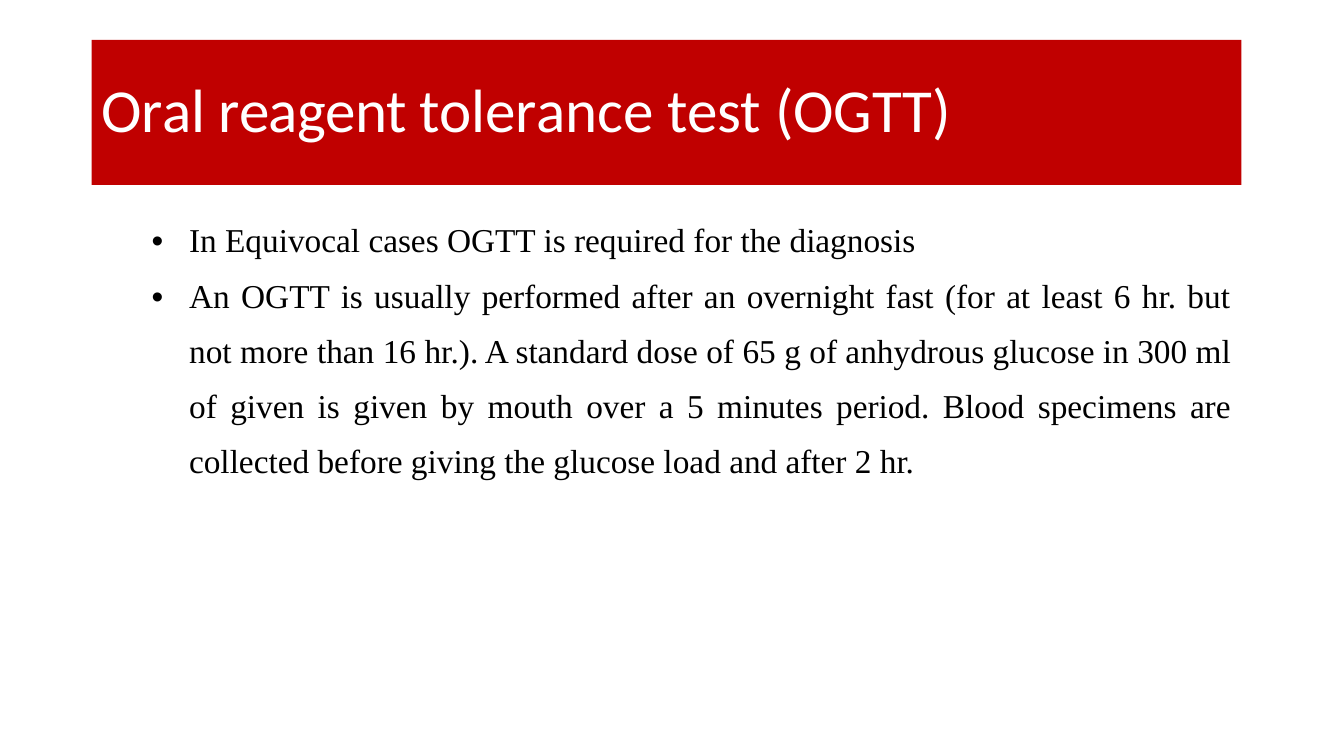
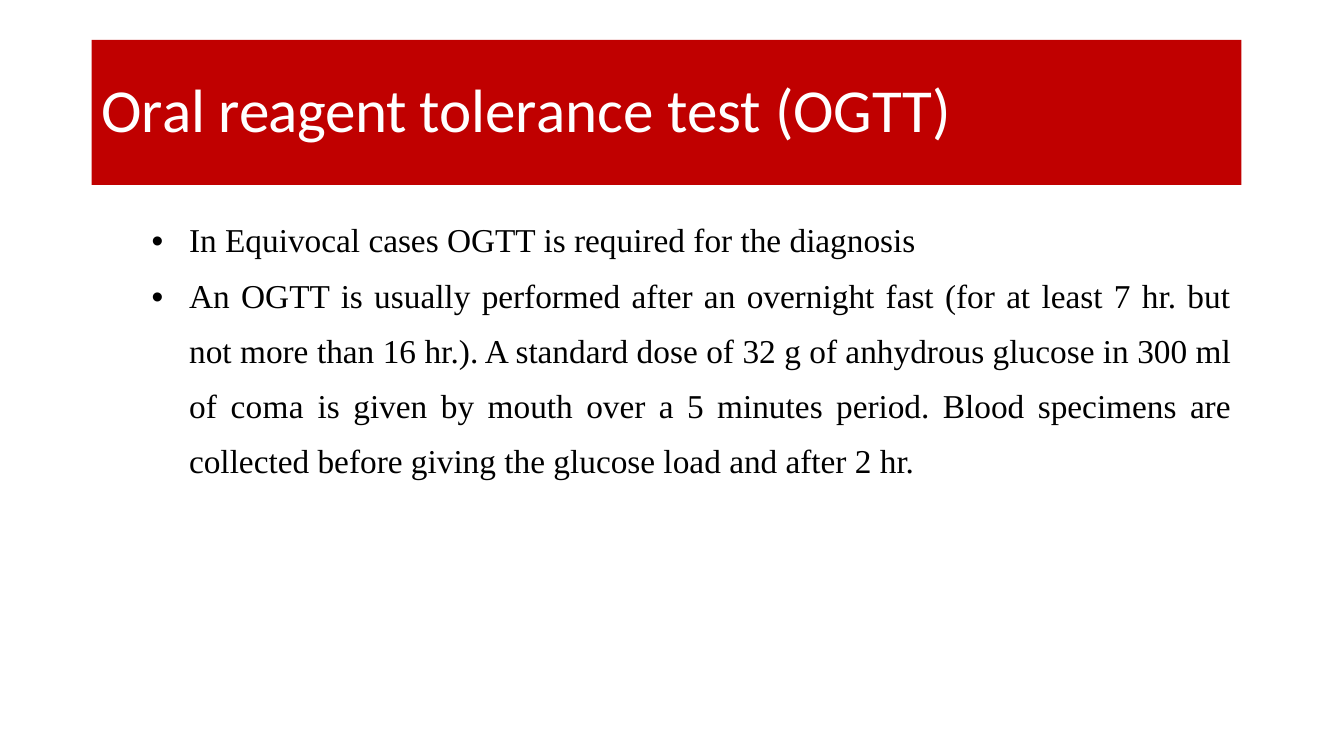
6: 6 -> 7 (1122, 297)
65: 65 -> 32 (759, 352)
of given: given -> coma (267, 407)
